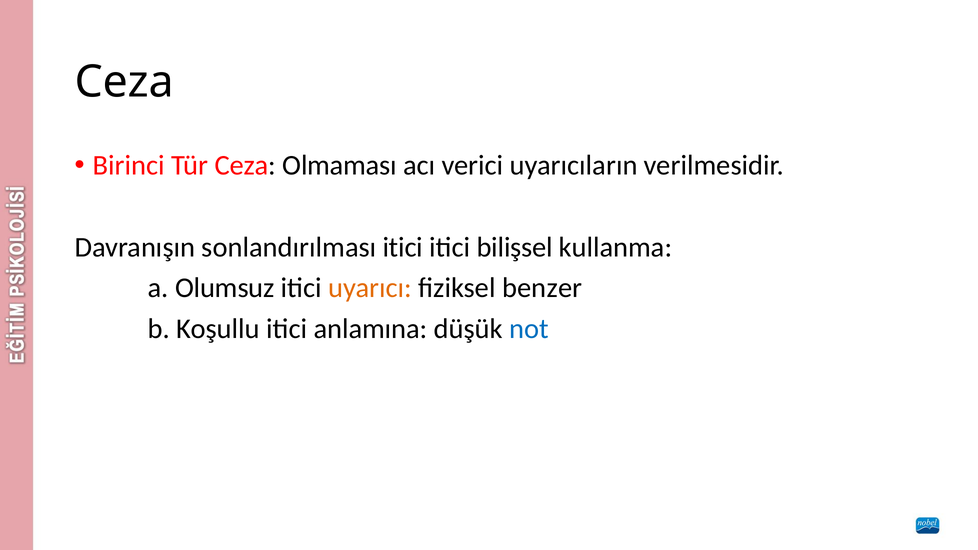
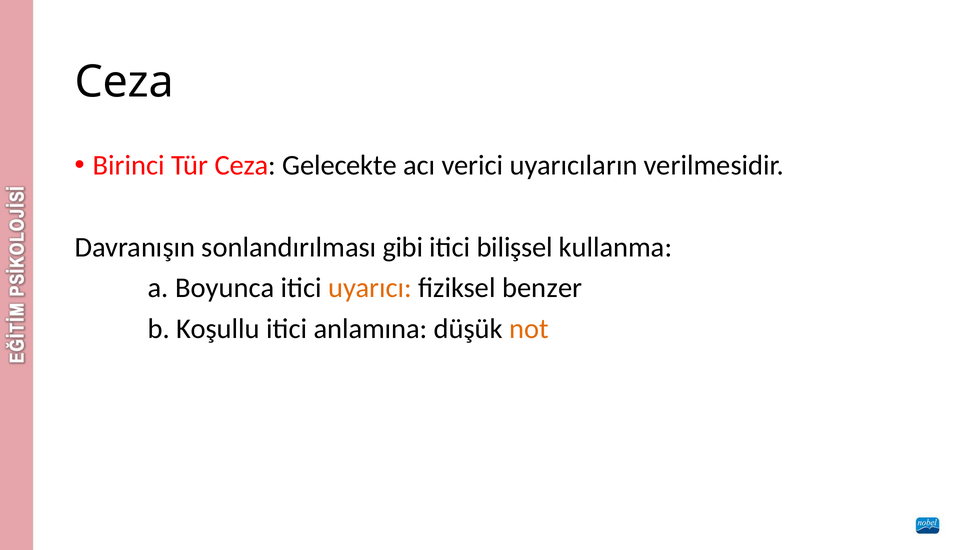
Olmaması: Olmaması -> Gelecekte (340, 165)
sonlandırılması itici: itici -> gibi (403, 247)
Olumsuz: Olumsuz -> Boyunca (225, 288)
not colour: blue -> orange (529, 329)
